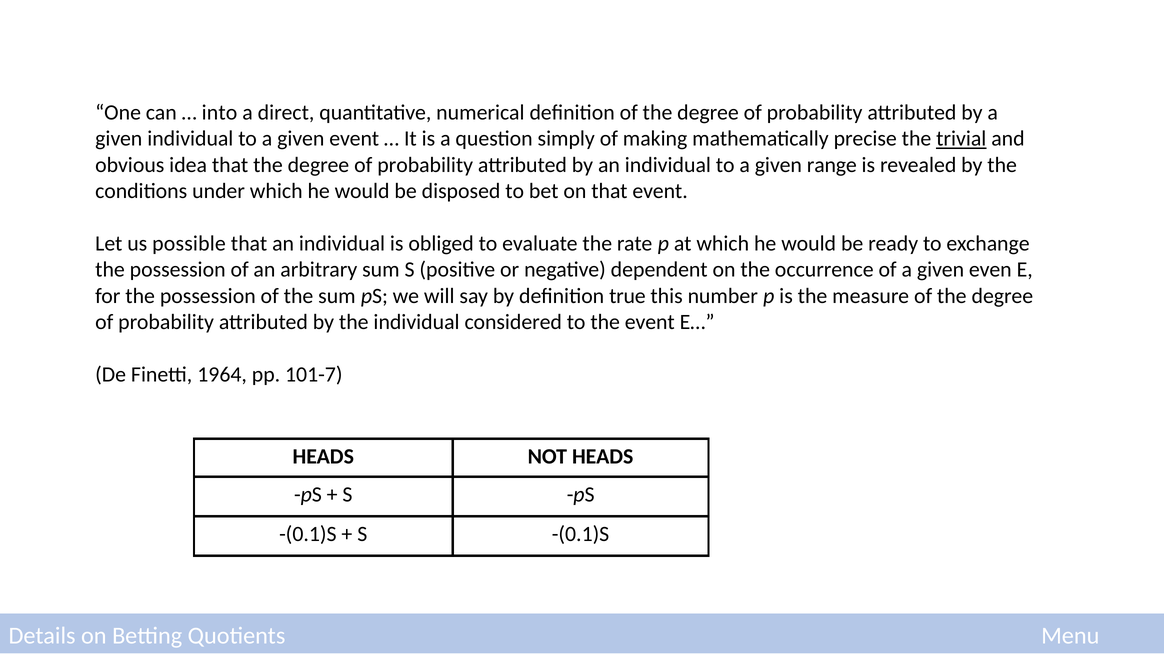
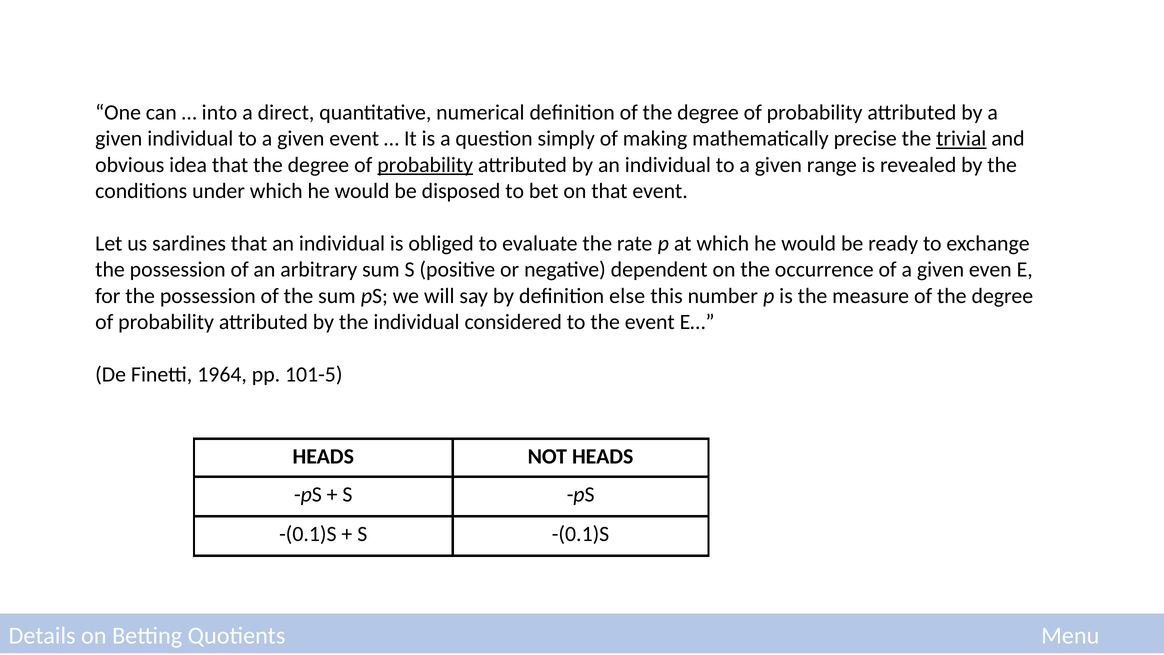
probability underline: none -> present (425, 165)
possible: possible -> sardines (189, 243)
true: true -> else (627, 296)
101-7: 101-7 -> 101-5 (314, 374)
